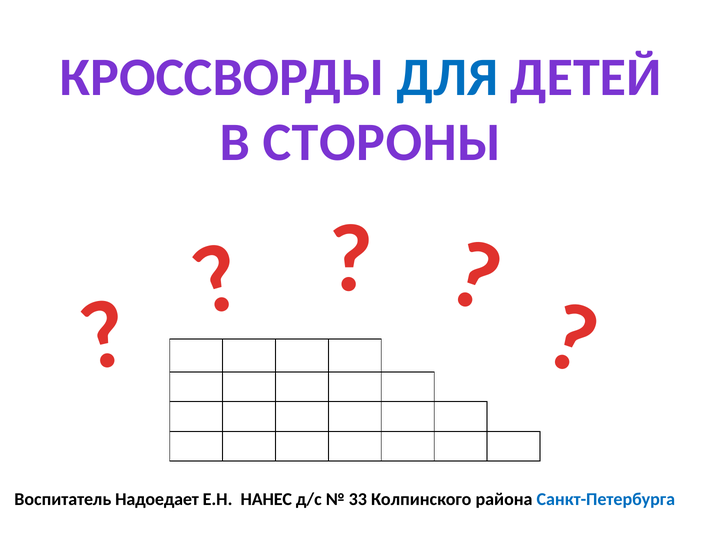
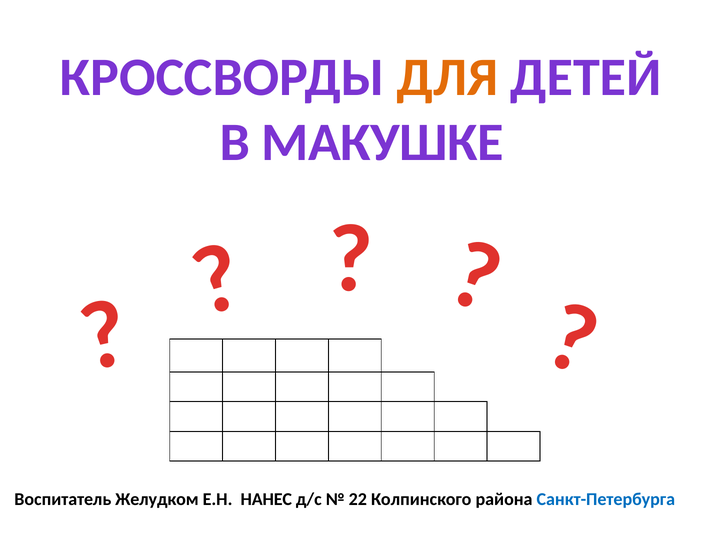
ДЛЯ colour: blue -> orange (447, 77)
СТОРОНЫ: СТОРОНЫ -> МАКУШКЕ (382, 142)
Надоедает: Надоедает -> Желудком (157, 500)
33: 33 -> 22 (358, 500)
